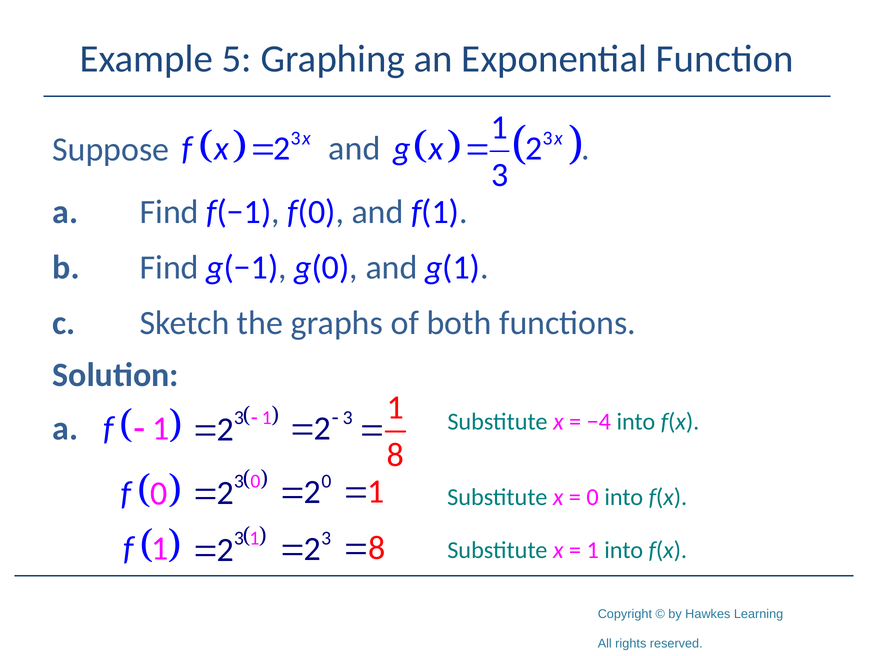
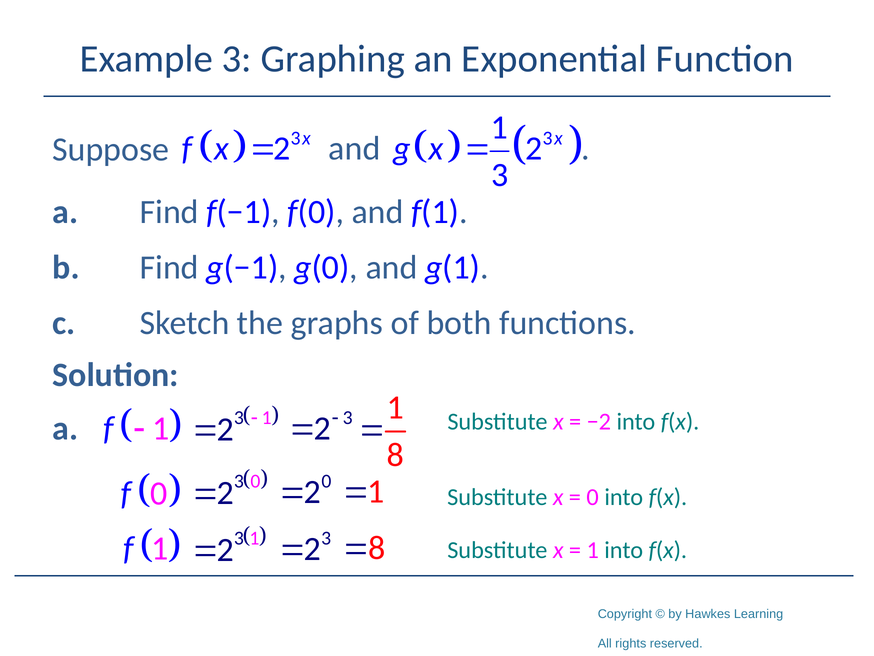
Example 5: 5 -> 3 (237, 59)
−4: −4 -> −2 (599, 421)
